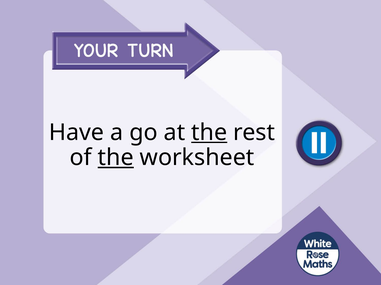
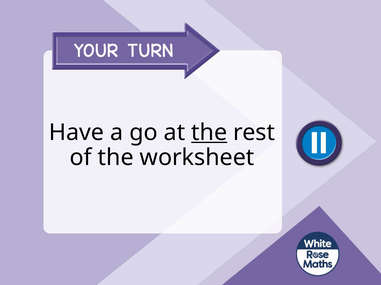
the underline: present -> none (116, 158)
